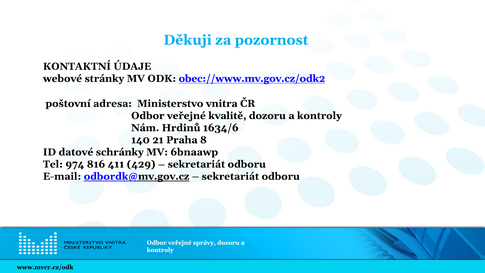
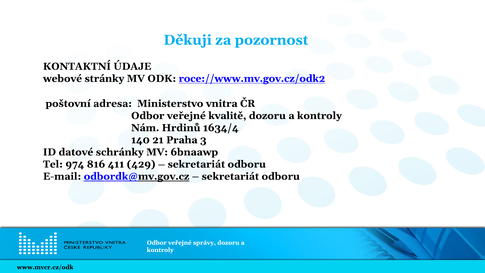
obec://www.mv.gov.cz/odk2: obec://www.mv.gov.cz/odk2 -> roce://www.mv.gov.cz/odk2 (252, 79)
1634/6: 1634/6 -> 1634/4 (221, 128)
8: 8 -> 3 (203, 140)
